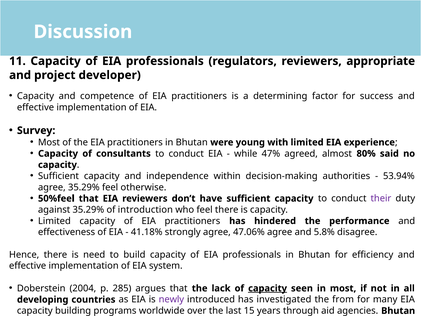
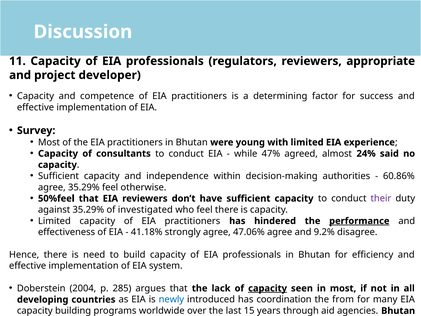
80%: 80% -> 24% (366, 153)
53.94%: 53.94% -> 60.86% (399, 176)
introduction: introduction -> investigated (145, 210)
performance underline: none -> present (359, 221)
5.8%: 5.8% -> 9.2% (324, 232)
newly colour: purple -> blue (171, 299)
investigated: investigated -> coordination (284, 299)
